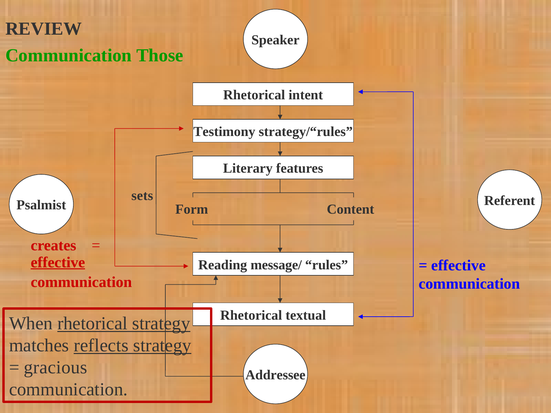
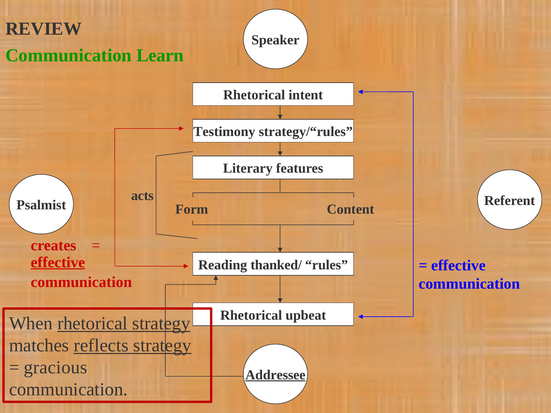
Those: Those -> Learn (160, 55)
sets: sets -> acts (142, 196)
message/: message/ -> thanked/ (276, 265)
textual: textual -> upbeat (306, 315)
Addressee underline: none -> present (275, 375)
